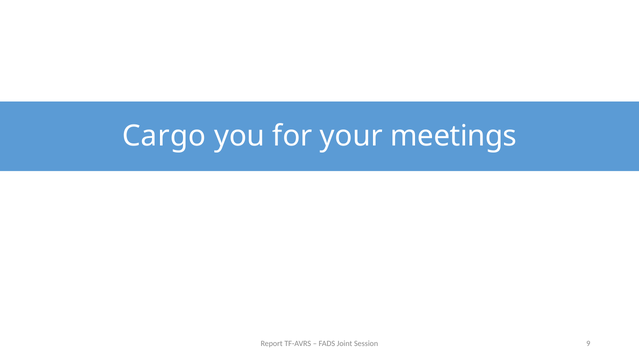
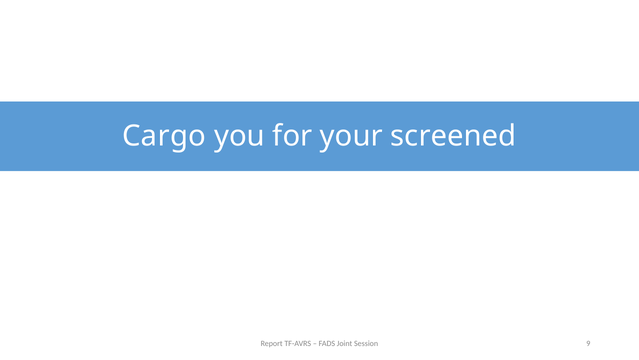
meetings: meetings -> screened (453, 136)
